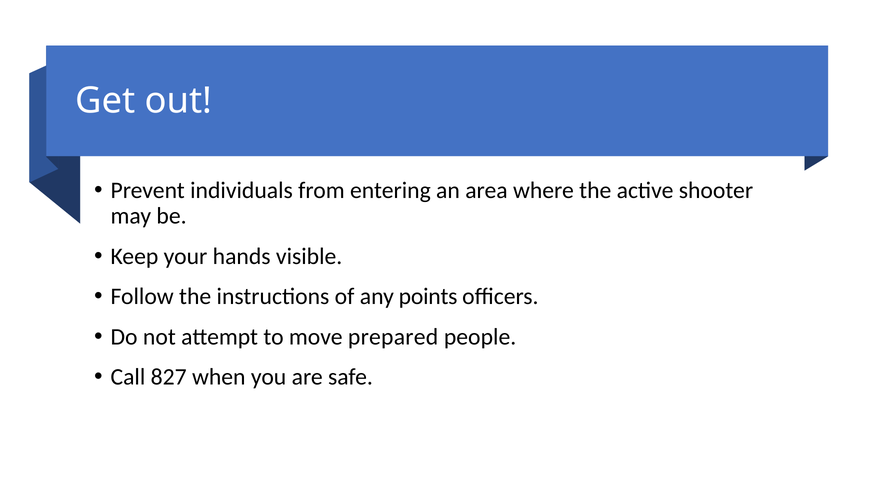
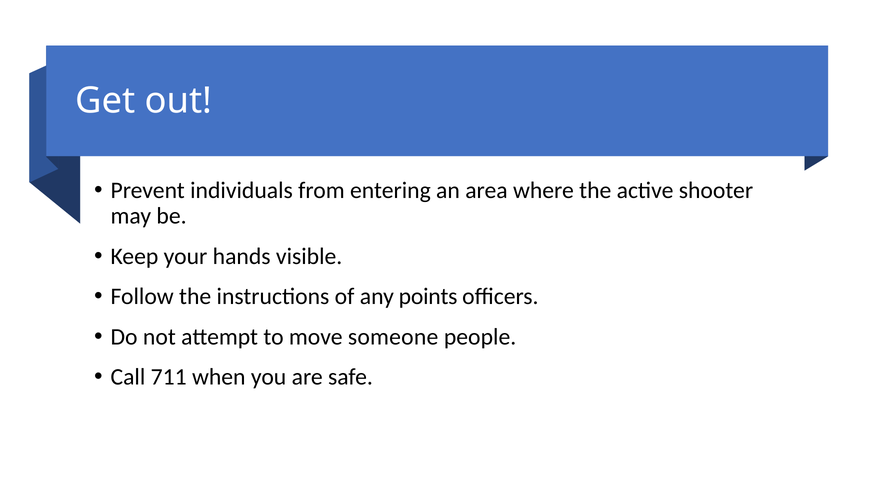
prepared: prepared -> someone (393, 337)
827: 827 -> 711 (169, 377)
